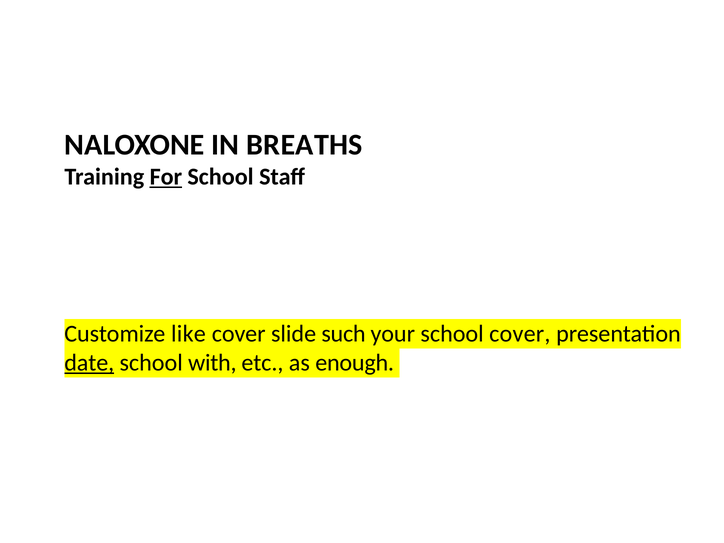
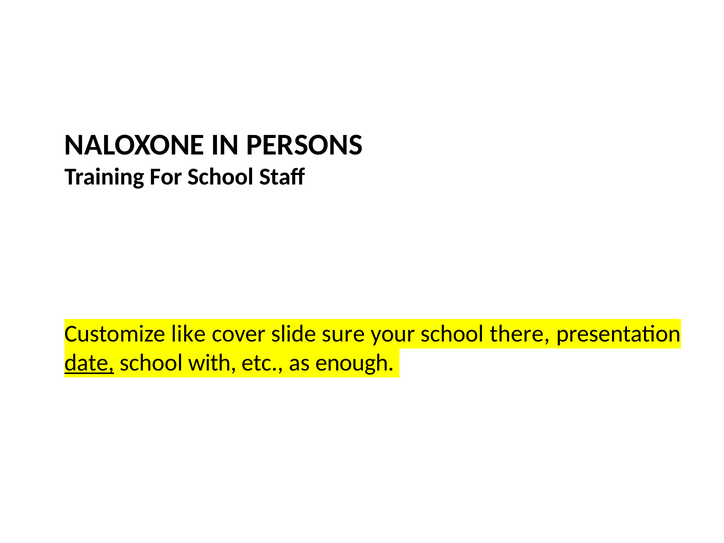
BREATHS: BREATHS -> PERSONS (305, 145)
For underline: present -> none (166, 177)
such: such -> sure (343, 334)
school cover: cover -> there (520, 334)
